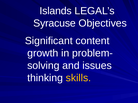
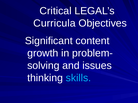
Islands: Islands -> Critical (56, 11)
Syracuse: Syracuse -> Curricula (54, 23)
skills colour: yellow -> light blue (78, 78)
